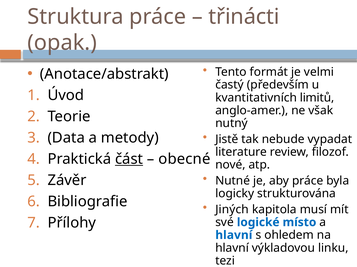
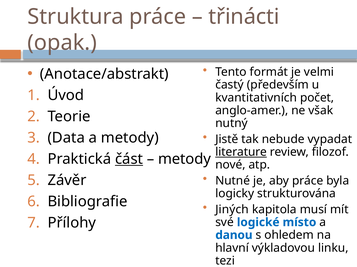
limitů: limitů -> počet (317, 98)
literature underline: none -> present (241, 152)
obecné: obecné -> metody (185, 159)
hlavní: hlavní -> danou (234, 236)
